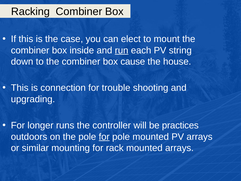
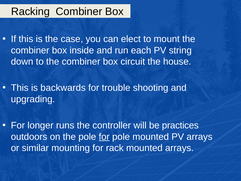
run underline: present -> none (122, 50)
cause: cause -> circuit (133, 62)
connection: connection -> backwards (63, 88)
